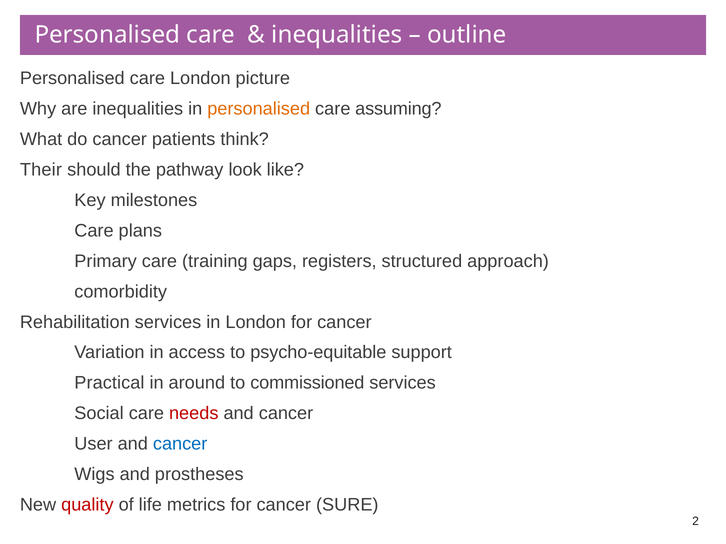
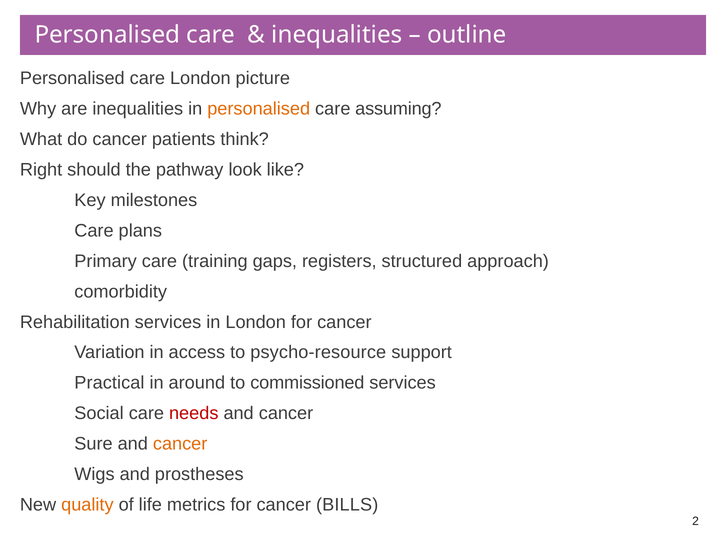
Their: Their -> Right (41, 170)
psycho-equitable: psycho-equitable -> psycho-resource (318, 353)
User: User -> Sure (94, 444)
cancer colour: blue -> orange (180, 444)
quality colour: red -> orange (87, 505)
SURE: SURE -> BILLS (347, 505)
